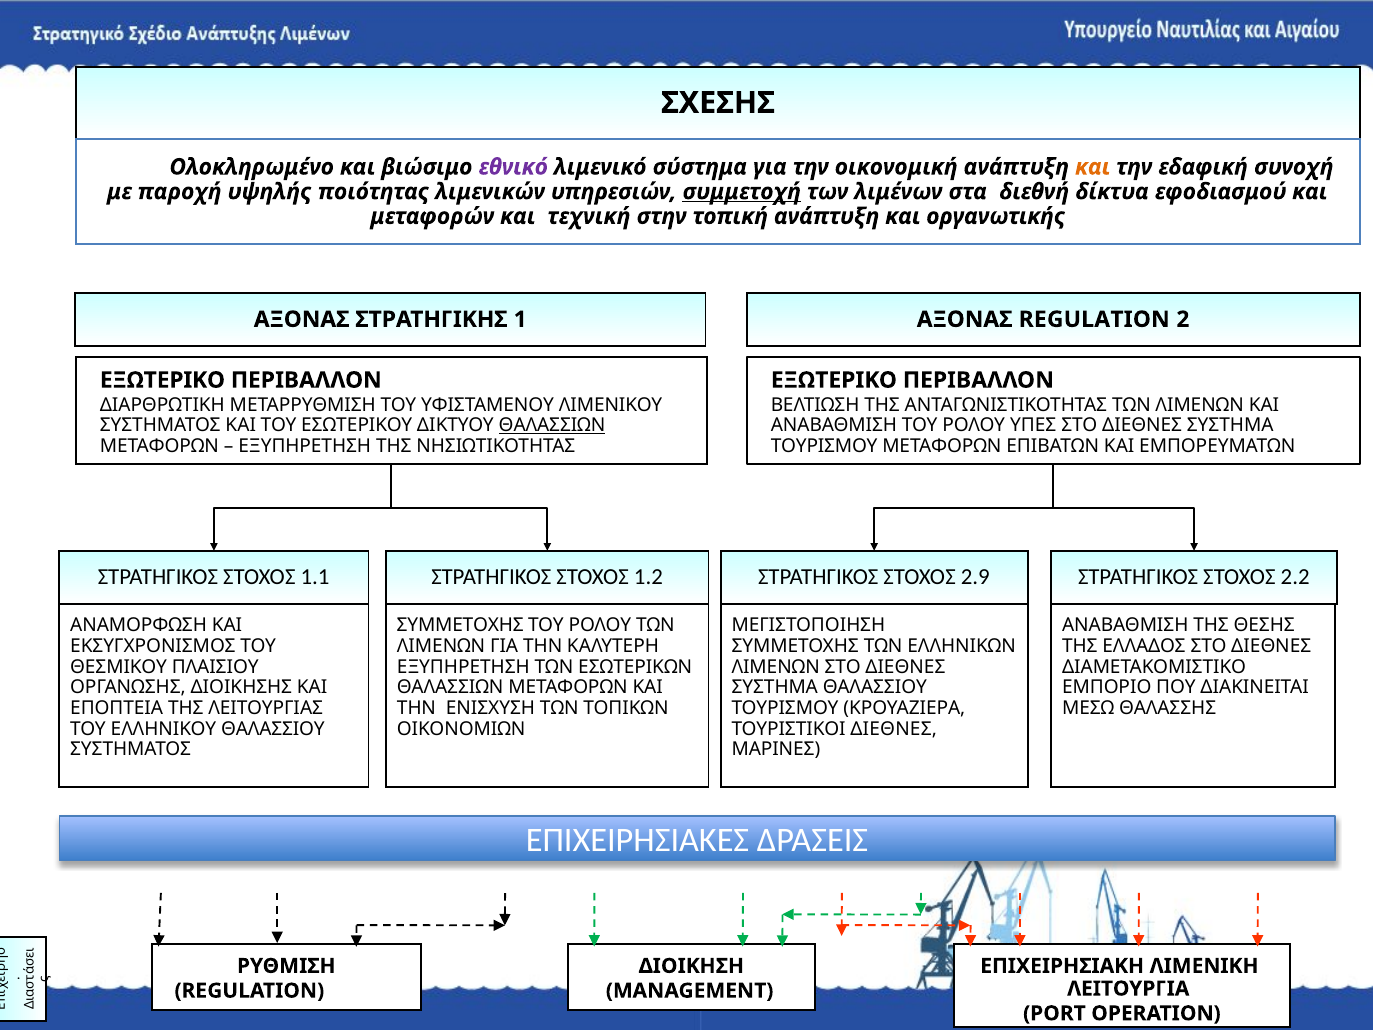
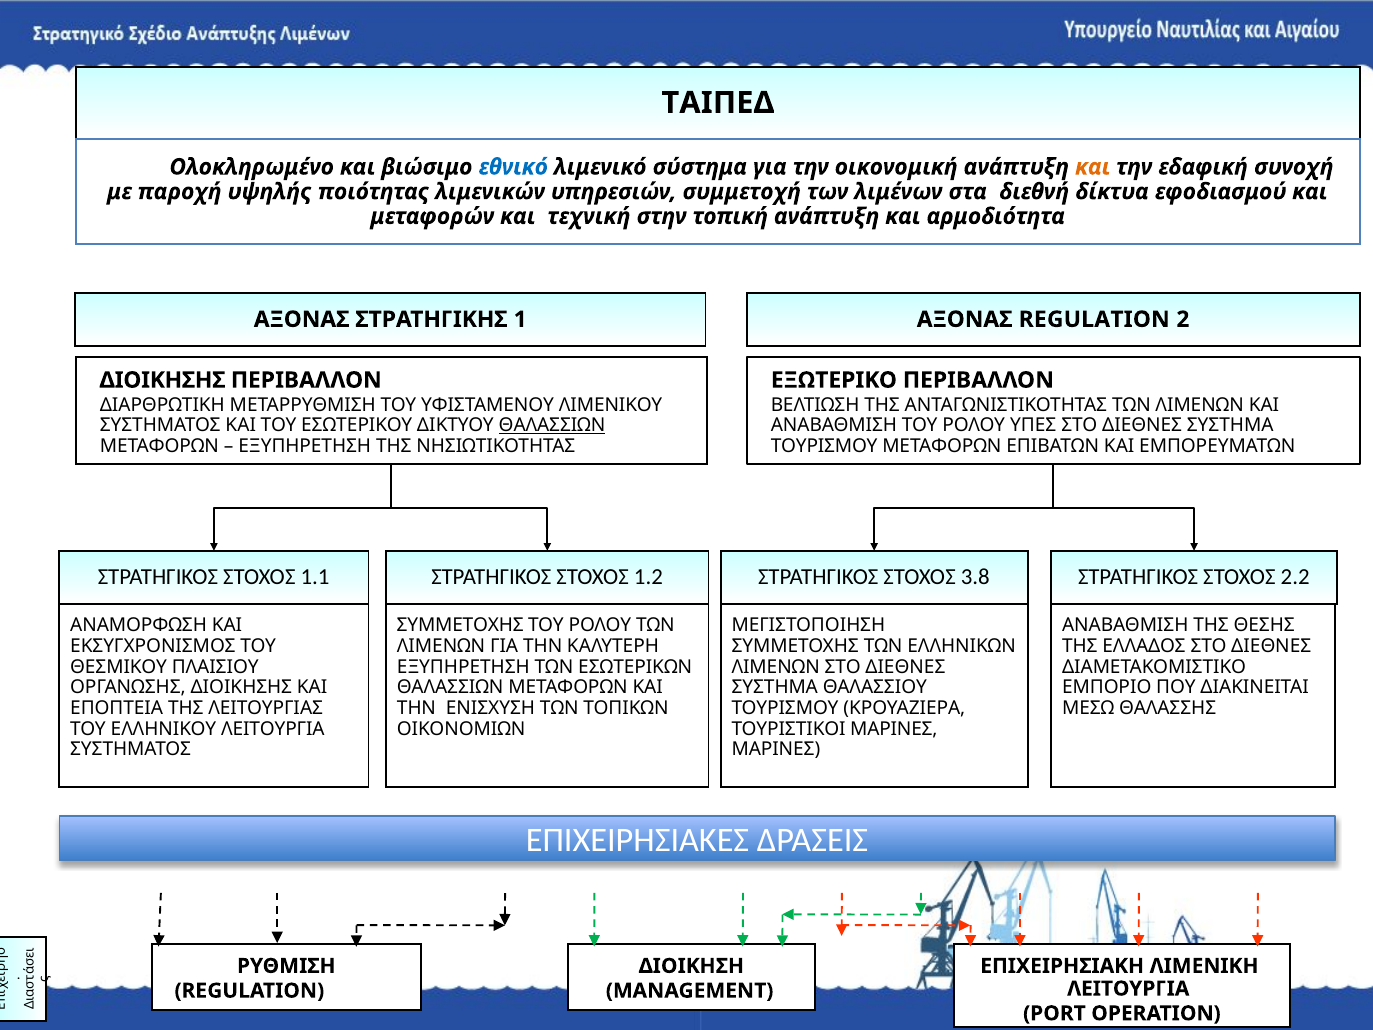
ΣΧΕΣΗΣ: ΣΧΕΣΗΣ -> ΤΑΙΠΕΔ (718, 103)
εθνικό colour: purple -> blue (513, 167)
συμμετοχή underline: present -> none (742, 192)
οργανωτικής: οργανωτικής -> αρμοδιότητα (996, 216)
ΕΞΩΤΕΡΙΚΟ: ΕΞΩΤΕΡΙΚΟ -> ΔΙΟΙΚΗΣΗΣ (162, 380)
2.9: 2.9 -> 3.8 (975, 577)
ΕΛΛΗΝΙΚΟΥ ΘΑΛΑΣΣΙΟΥ: ΘΑΛΑΣΣΙΟΥ -> ΛΕΙΤΟΥΡΓΙΑ (273, 729)
ΤΟΥΡΙΣΤΙΚΟΙ ΔΙΕΘΝΕΣ: ΔΙΕΘΝΕΣ -> ΜΑΡΙΝΕΣ (894, 729)
